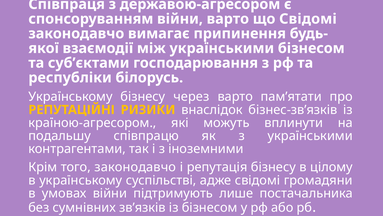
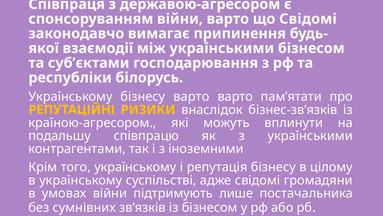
бізнесу через: через -> варто (191, 96)
того законодавчо: законодавчо -> українському (135, 167)
